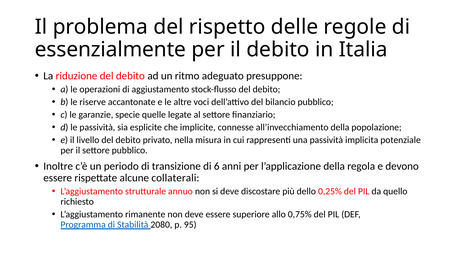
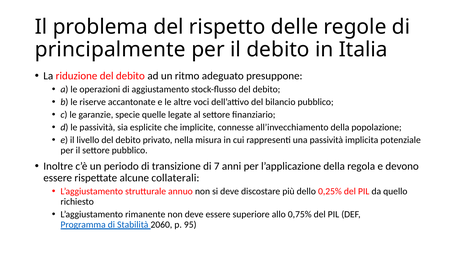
essenzialmente: essenzialmente -> principalmente (110, 50)
6: 6 -> 7 (217, 166)
2080: 2080 -> 2060 (161, 225)
